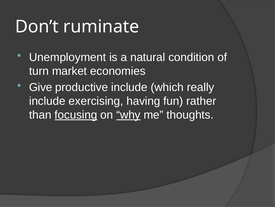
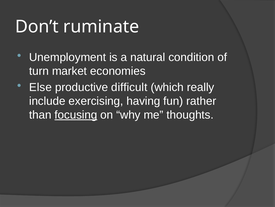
Give: Give -> Else (40, 87)
productive include: include -> difficult (129, 87)
why underline: present -> none (128, 114)
